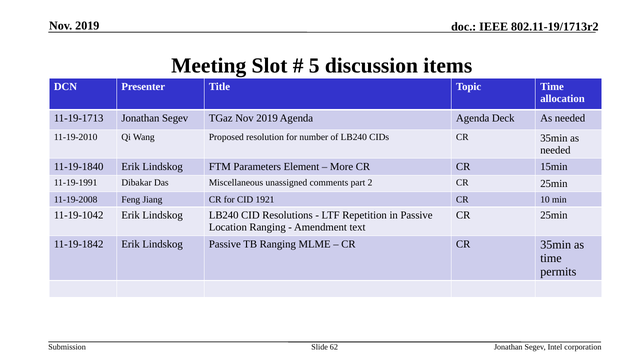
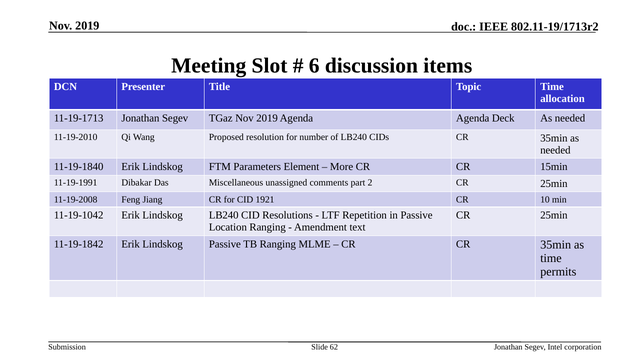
5: 5 -> 6 (314, 66)
